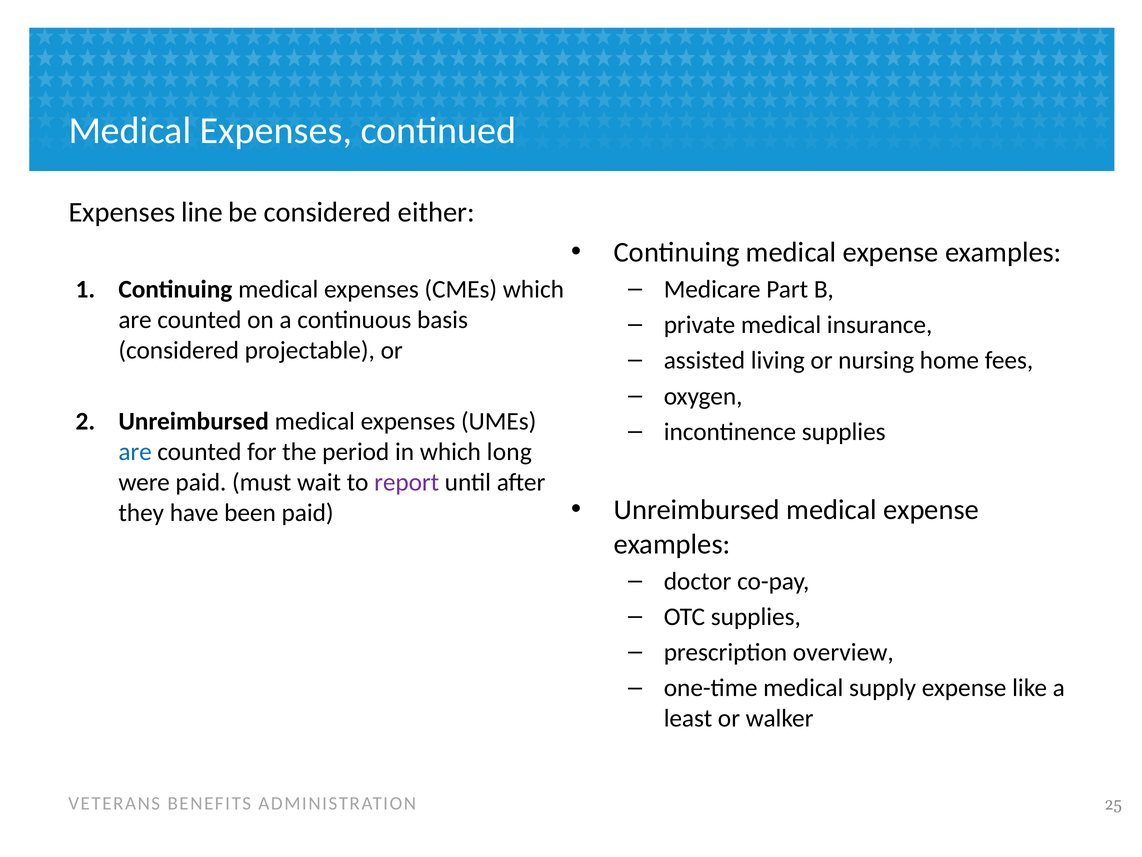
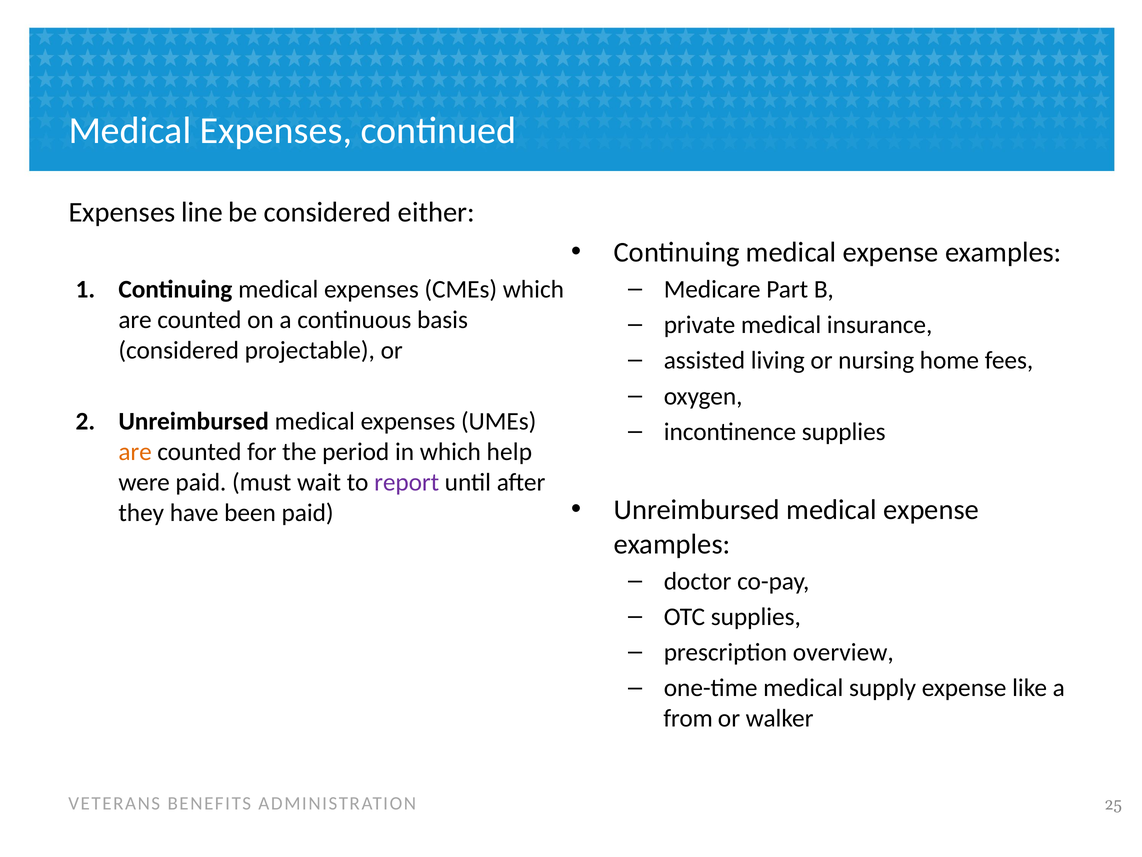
are colour: blue -> orange (135, 452)
long: long -> help (509, 452)
least: least -> from (688, 718)
